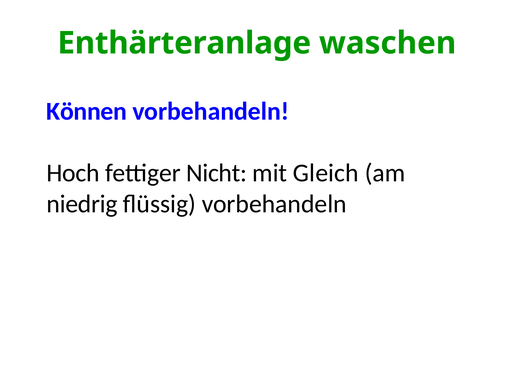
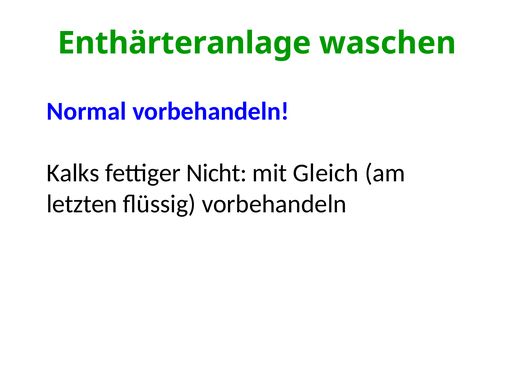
Können: Können -> Normal (87, 111)
Hoch: Hoch -> Kalks (73, 173)
niedrig: niedrig -> letzten (82, 204)
